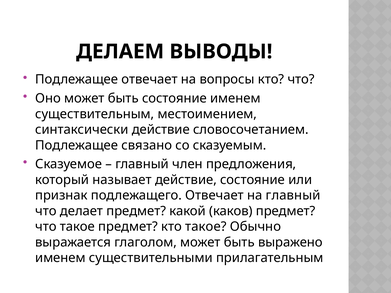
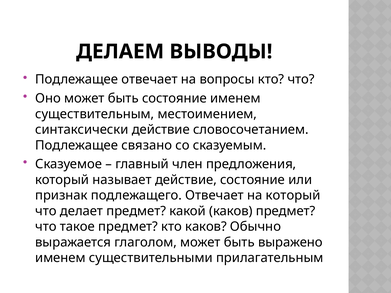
на главный: главный -> который (293, 196)
кто такое: такое -> каков (206, 227)
